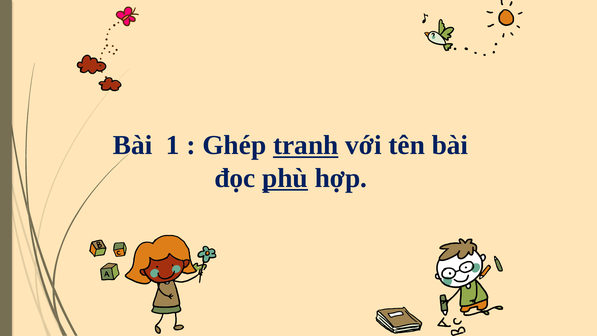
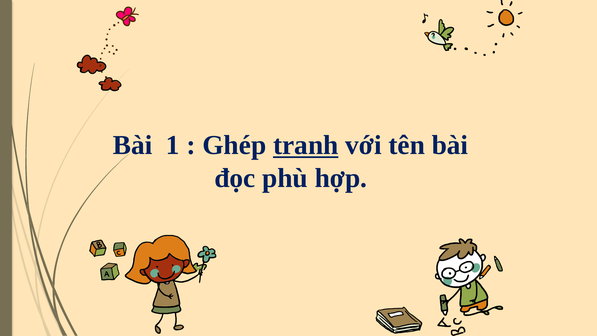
phù underline: present -> none (285, 178)
